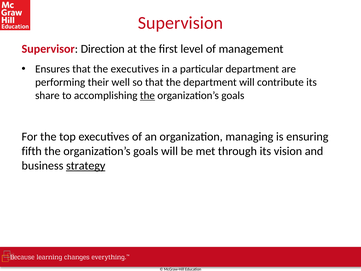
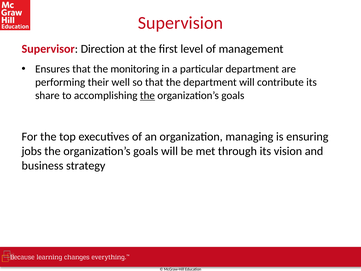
the executives: executives -> monitoring (135, 69)
fifth: fifth -> jobs (32, 151)
strategy underline: present -> none (86, 165)
